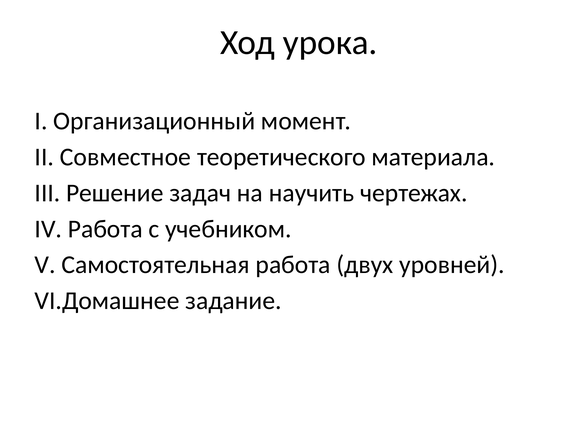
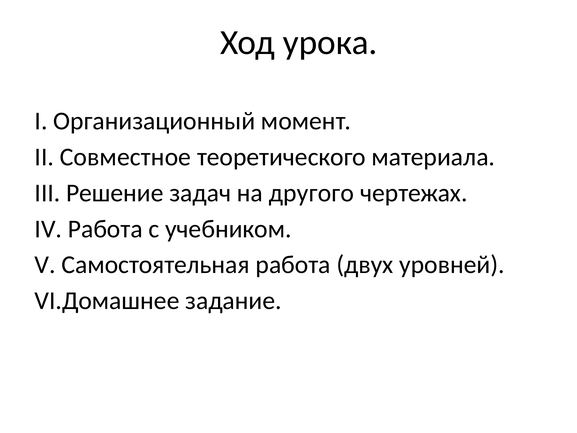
научить: научить -> другого (311, 193)
